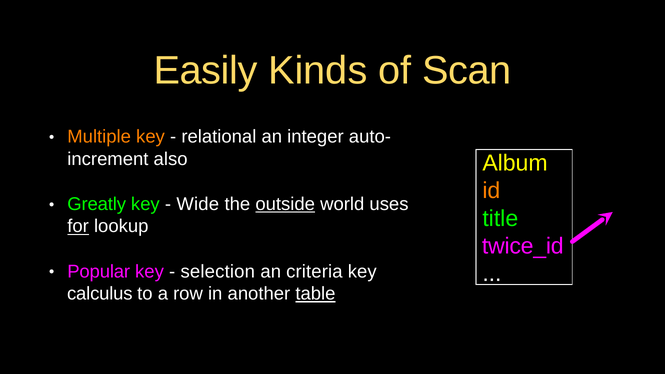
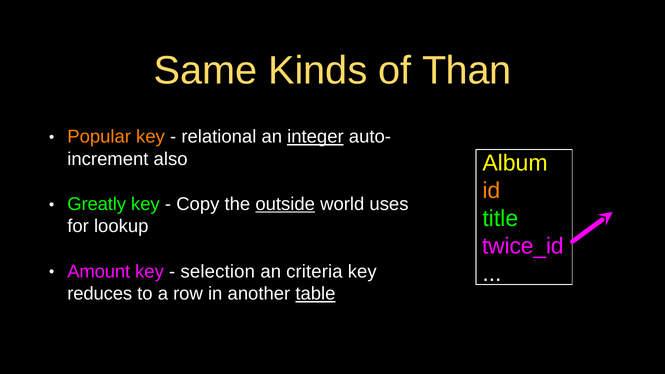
Easily: Easily -> Same (205, 71)
Scan: Scan -> Than (467, 71)
Multiple: Multiple -> Popular (99, 137)
integer underline: none -> present (315, 137)
Wide: Wide -> Copy (198, 204)
for underline: present -> none (78, 226)
Popular: Popular -> Amount (99, 272)
calculus: calculus -> reduces (100, 294)
